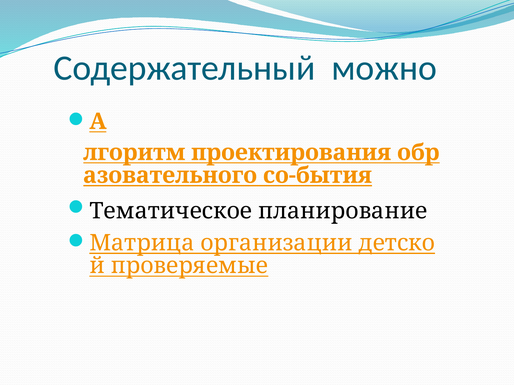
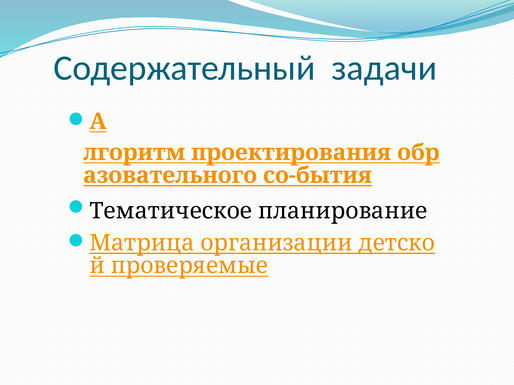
можно: можно -> задачи (384, 68)
